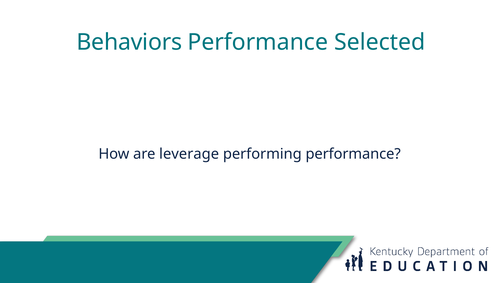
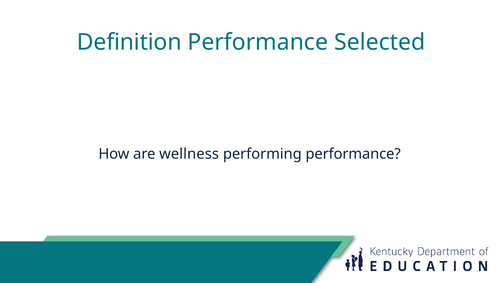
Behaviors: Behaviors -> Definition (129, 42)
leverage: leverage -> wellness (189, 154)
